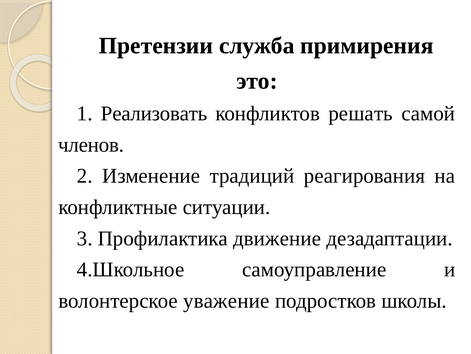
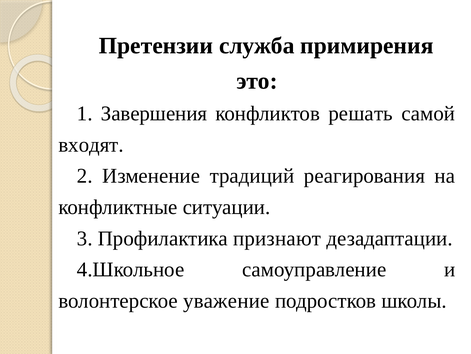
Реализовать: Реализовать -> Завершения (154, 113)
членов: членов -> входят (91, 144)
движение: движение -> признают (277, 238)
